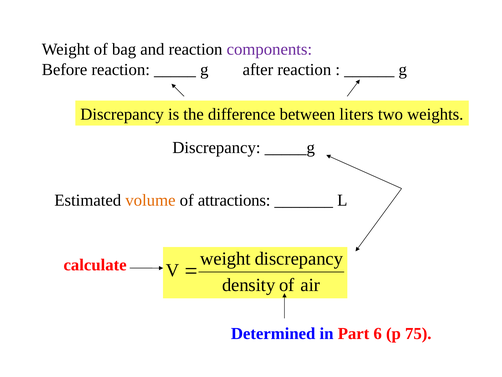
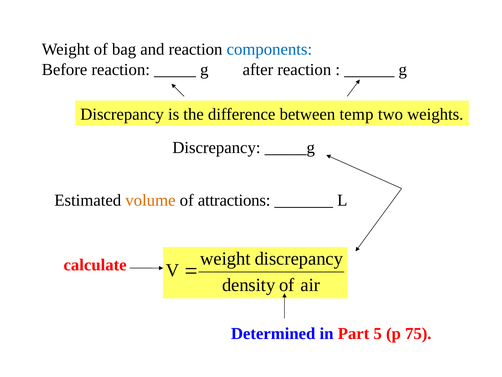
components colour: purple -> blue (269, 49)
liters: liters -> temp (356, 114)
6: 6 -> 5 (378, 333)
